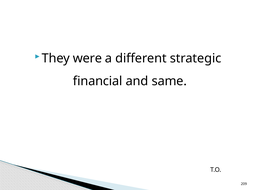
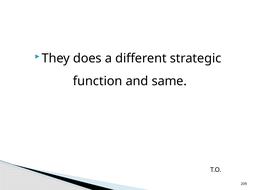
were: were -> does (87, 58)
financial: financial -> function (98, 81)
